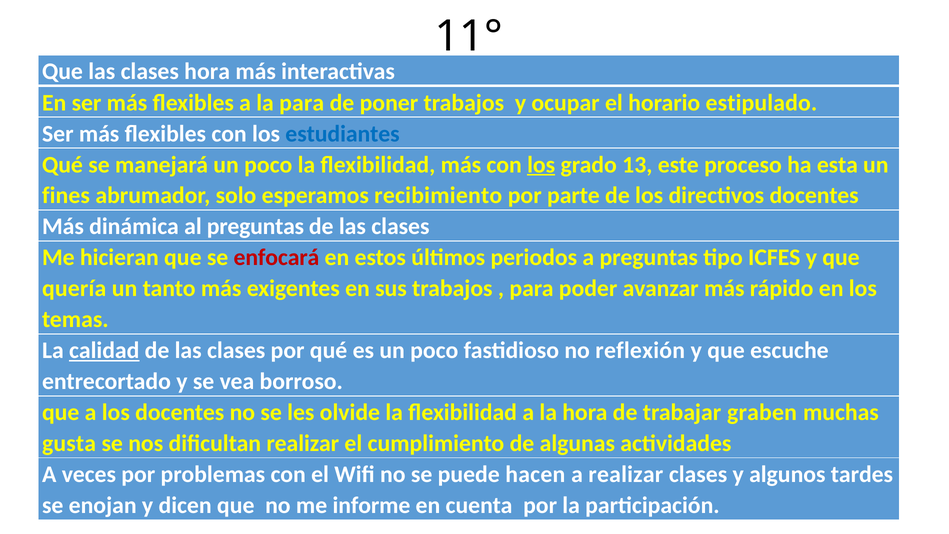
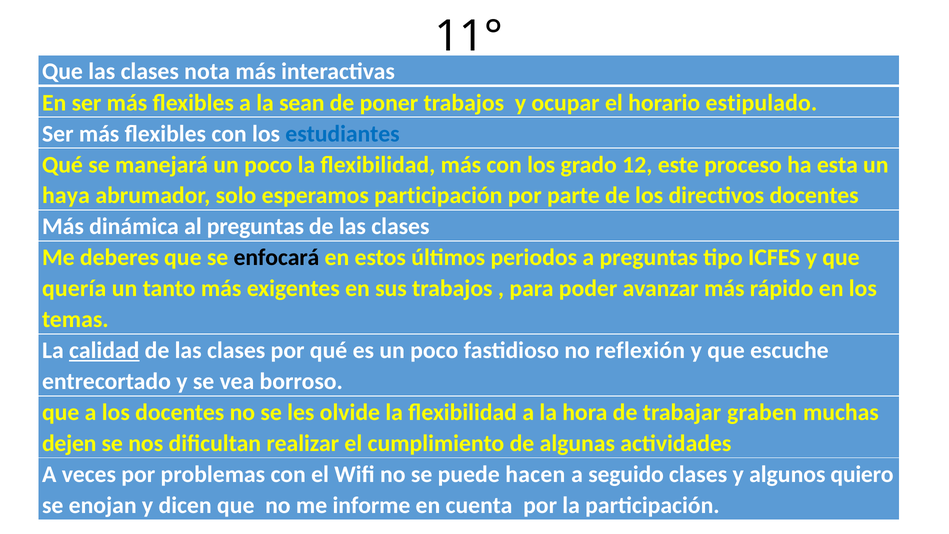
clases hora: hora -> nota (207, 72)
la para: para -> sean (302, 103)
los underline: present -> none (541, 165)
13: 13 -> 12 (637, 165)
fines: fines -> haya (66, 196)
esperamos recibimiento: recibimiento -> participación (438, 196)
hicieran: hicieran -> deberes (119, 258)
enfocará colour: red -> black (276, 258)
gusta: gusta -> dejen (69, 443)
a realizar: realizar -> seguido (626, 474)
tardes: tardes -> quiero (862, 474)
